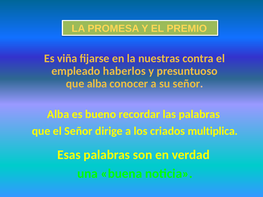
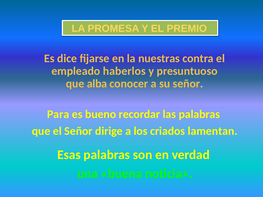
viña: viña -> dice (67, 59)
Alba: Alba -> Para (58, 114)
multiplica: multiplica -> lamentan (213, 131)
